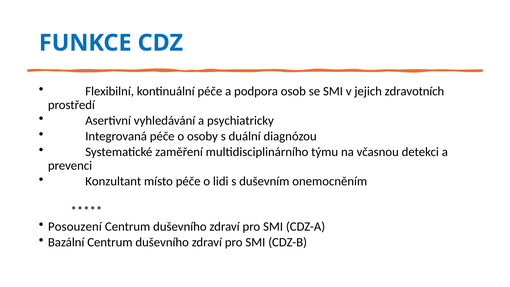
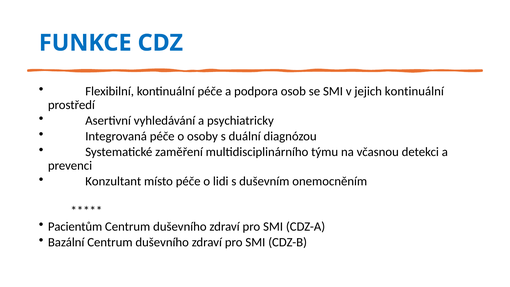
jejich zdravotních: zdravotních -> kontinuální (414, 91)
Posouzení: Posouzení -> Pacientům (75, 226)
